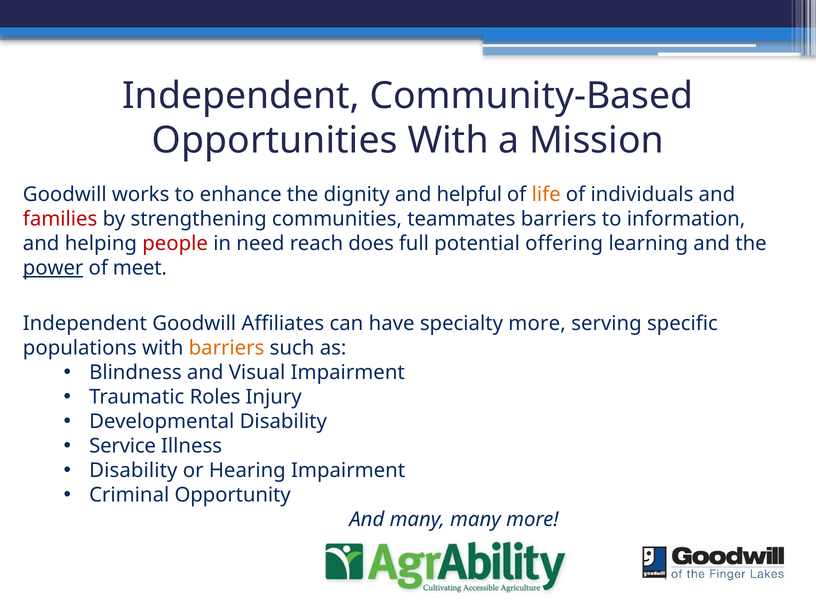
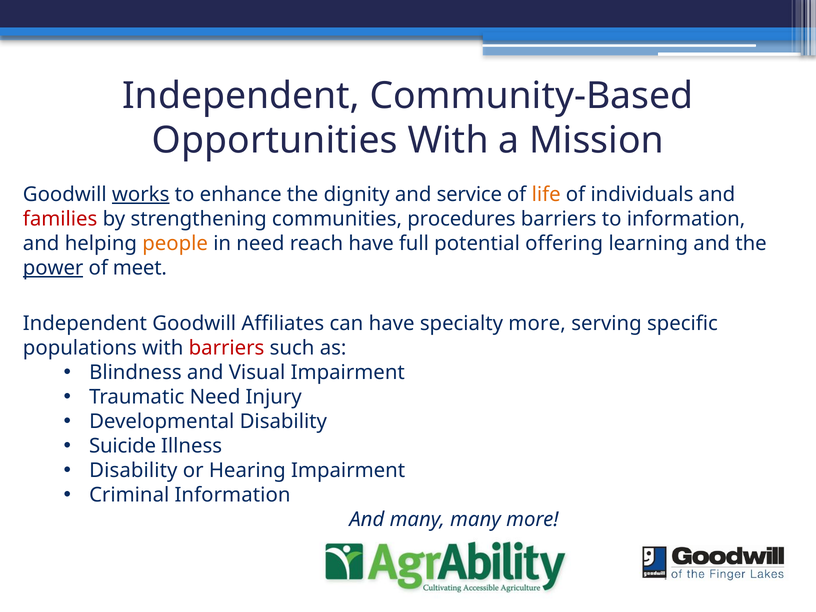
works underline: none -> present (141, 194)
helpful: helpful -> service (469, 194)
teammates: teammates -> procedures (461, 219)
people colour: red -> orange (175, 243)
reach does: does -> have (371, 243)
barriers colour: orange -> red (227, 348)
Traumatic Roles: Roles -> Need (215, 397)
Service: Service -> Suicide (123, 446)
Criminal Opportunity: Opportunity -> Information (233, 495)
